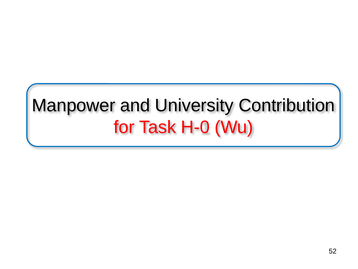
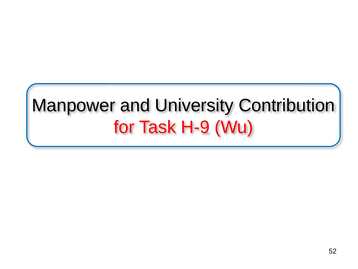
H-0: H-0 -> H-9 (195, 127)
